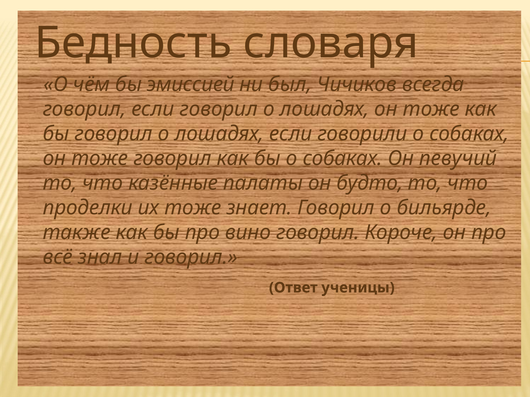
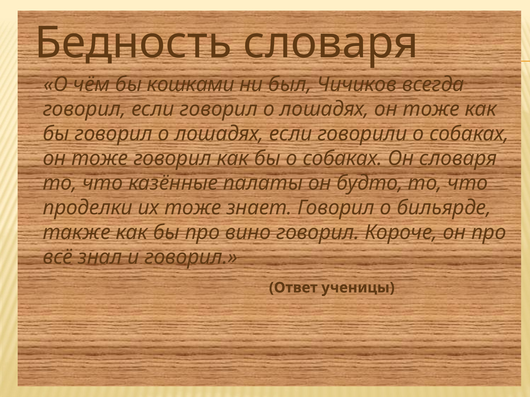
эмиссией: эмиссией -> кошками (191, 84)
Он певучий: певучий -> словаря (458, 158)
